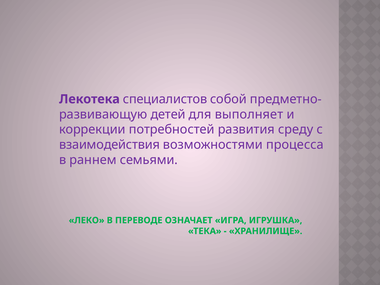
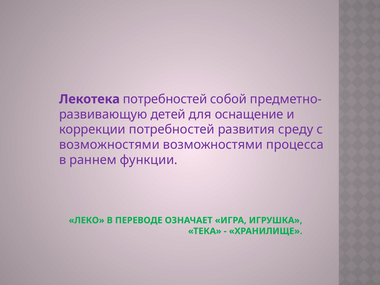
Лекотека специалистов: специалистов -> потребностей (165, 99)
выполняет: выполняет -> оснащение (249, 114)
взаимодействия: взаимодействия -> возможностями (109, 145)
семьями: семьями -> функции (149, 160)
